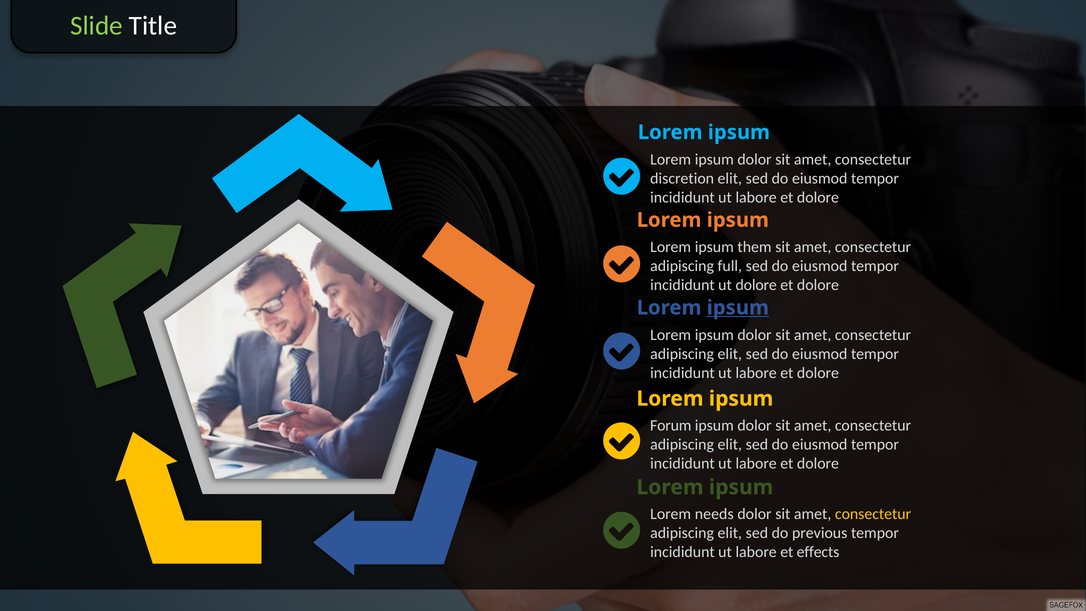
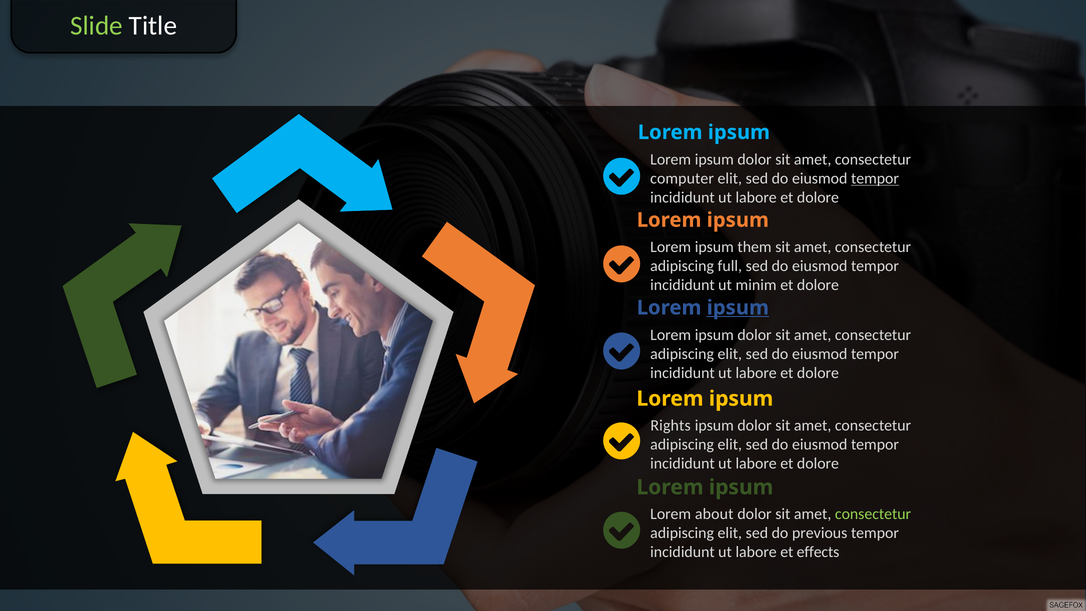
discretion: discretion -> computer (682, 178)
tempor underline: none -> present (875, 178)
ut dolore: dolore -> minim (756, 285)
Forum: Forum -> Rights (671, 425)
needs: needs -> about (714, 514)
consectetur colour: yellow -> light green (873, 514)
